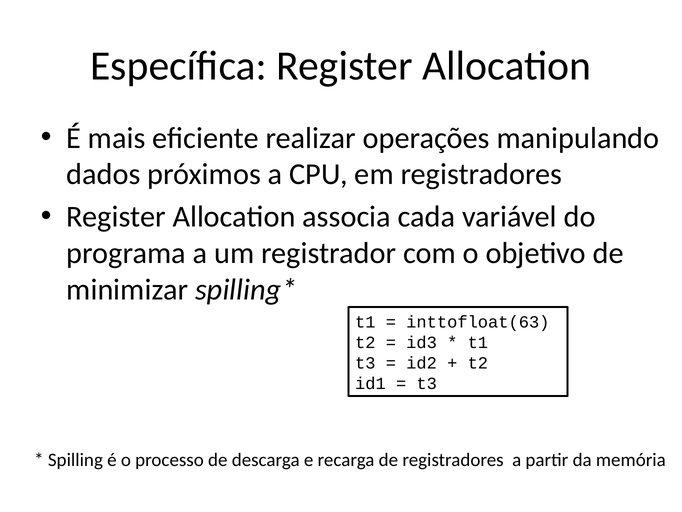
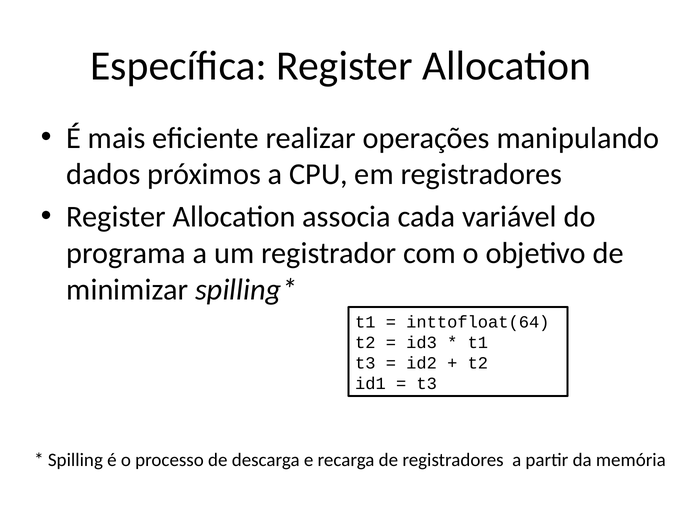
inttofloat(63: inttofloat(63 -> inttofloat(64 (478, 322)
